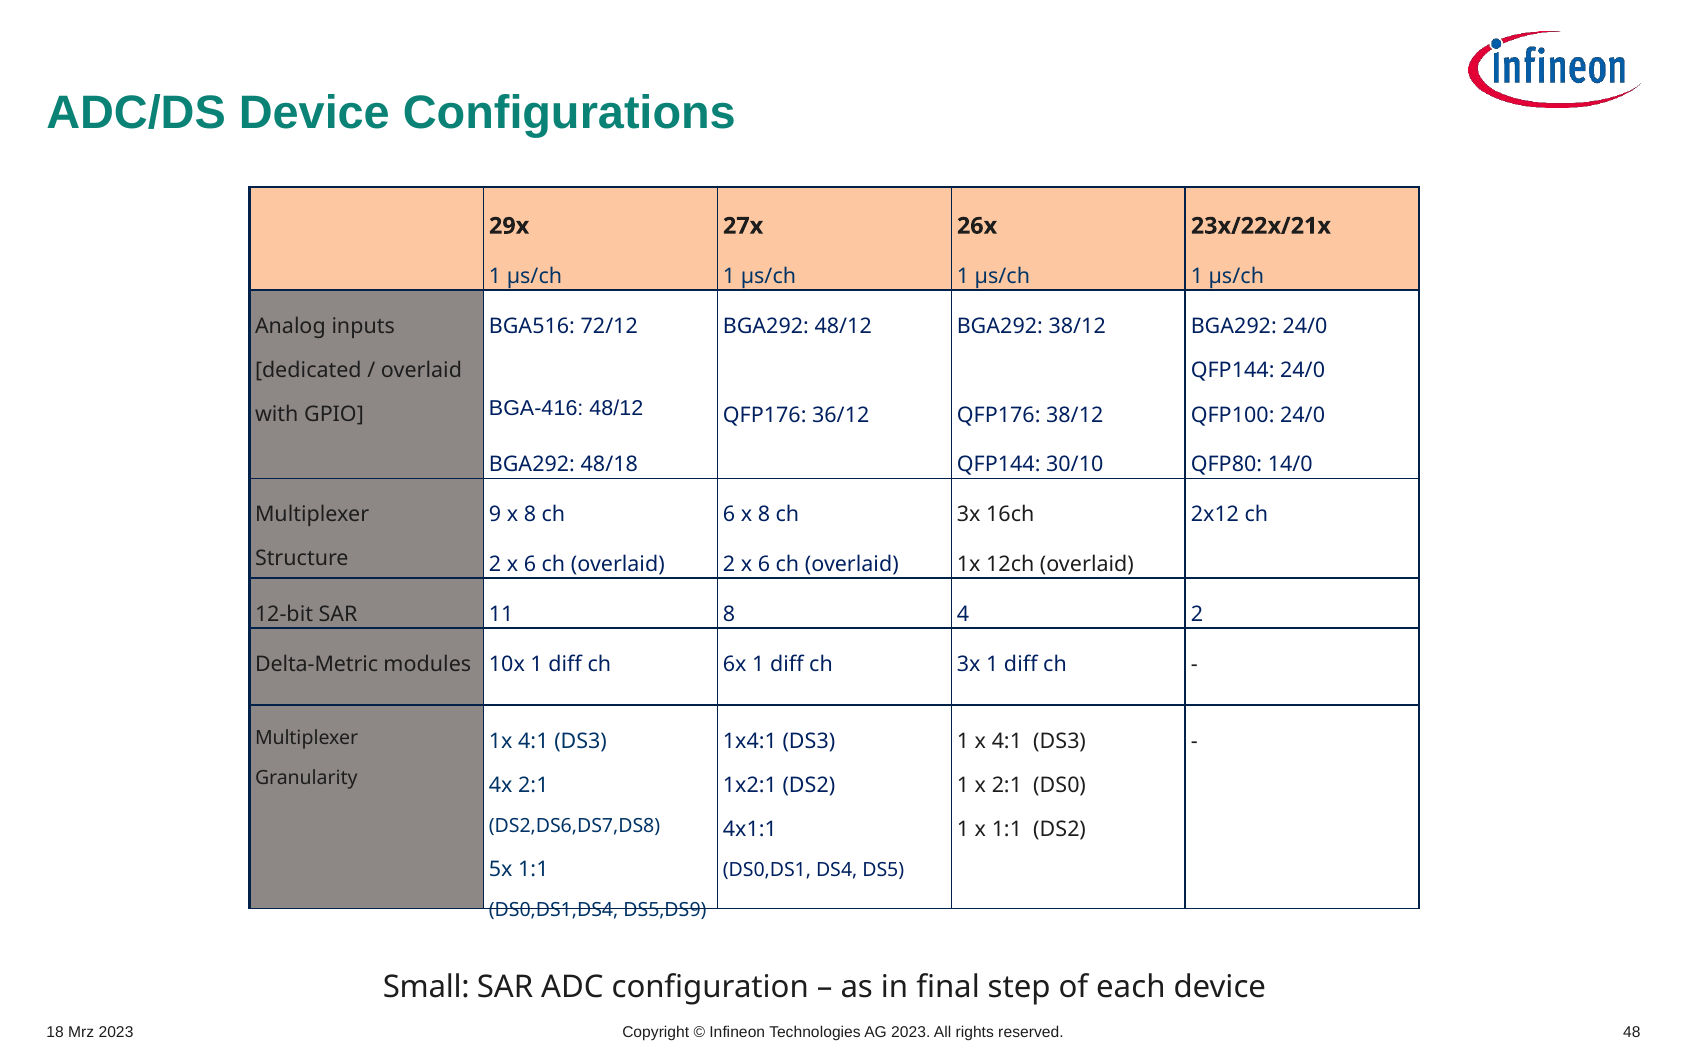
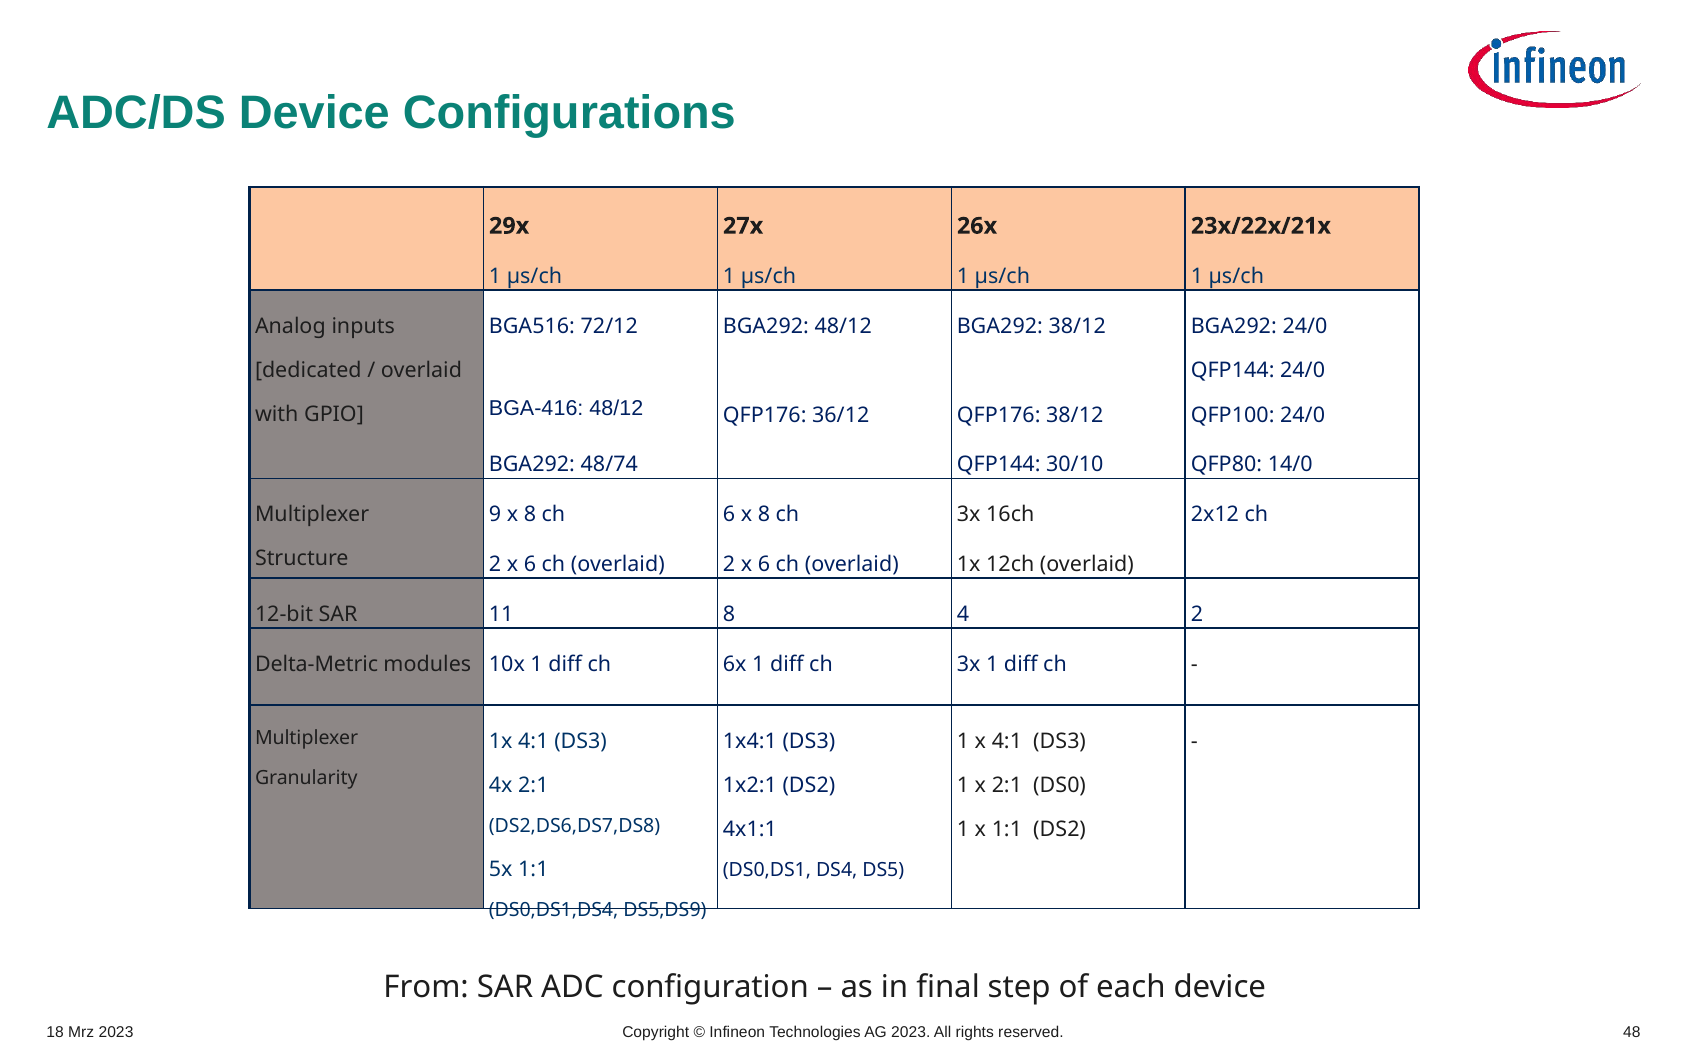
48/18: 48/18 -> 48/74 (609, 464)
Small: Small -> From (426, 986)
